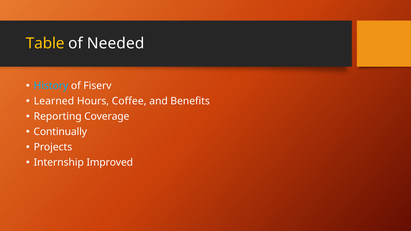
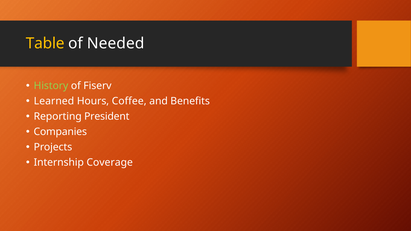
History colour: light blue -> light green (51, 86)
Coverage: Coverage -> President (107, 117)
Continually: Continually -> Companies (60, 132)
Improved: Improved -> Coverage (110, 163)
